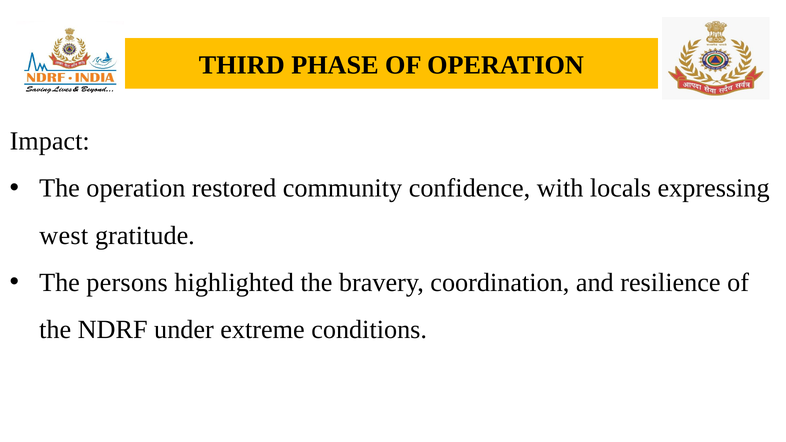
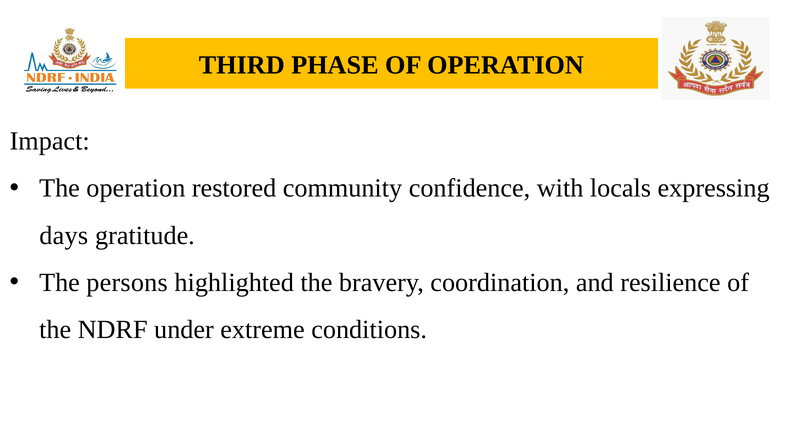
west: west -> days (64, 235)
